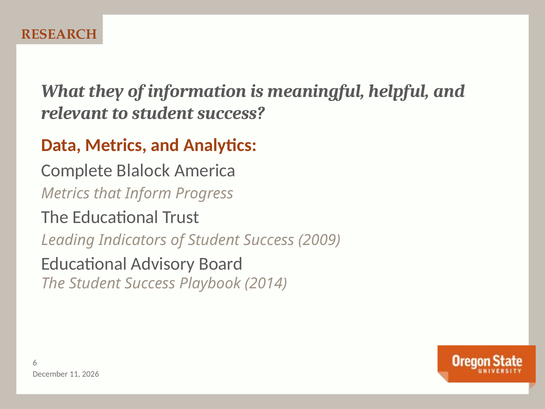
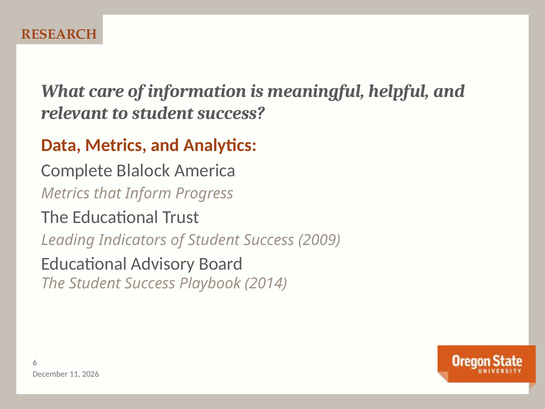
they: they -> care (106, 91)
